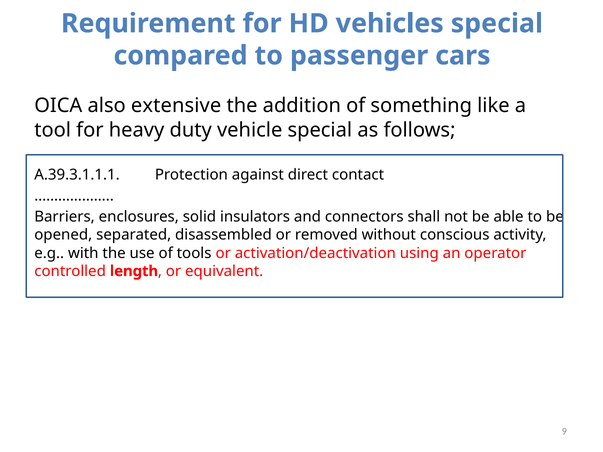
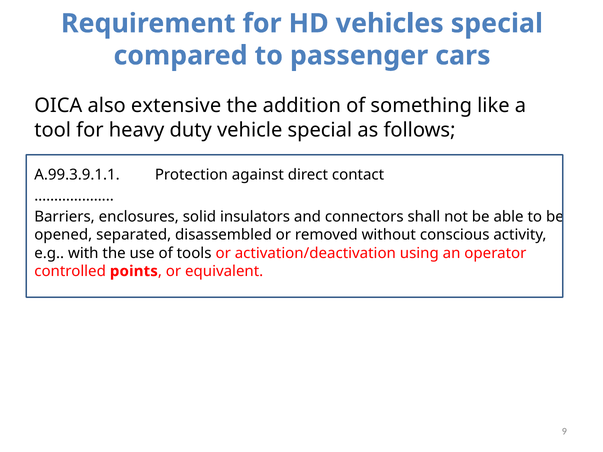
A.39.3.1.1.1: A.39.3.1.1.1 -> A.99.3.9.1.1 (77, 175)
length: length -> points (134, 271)
